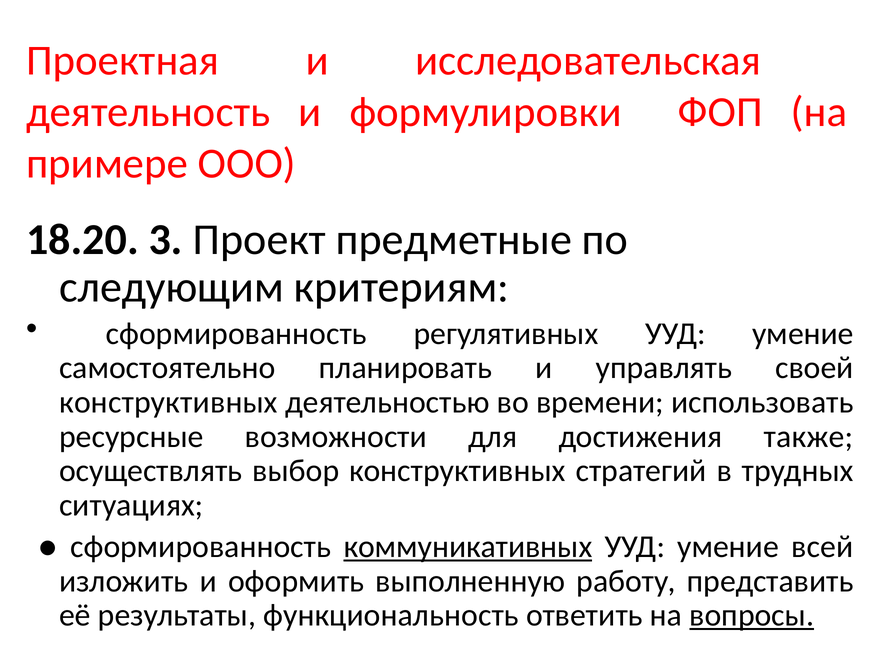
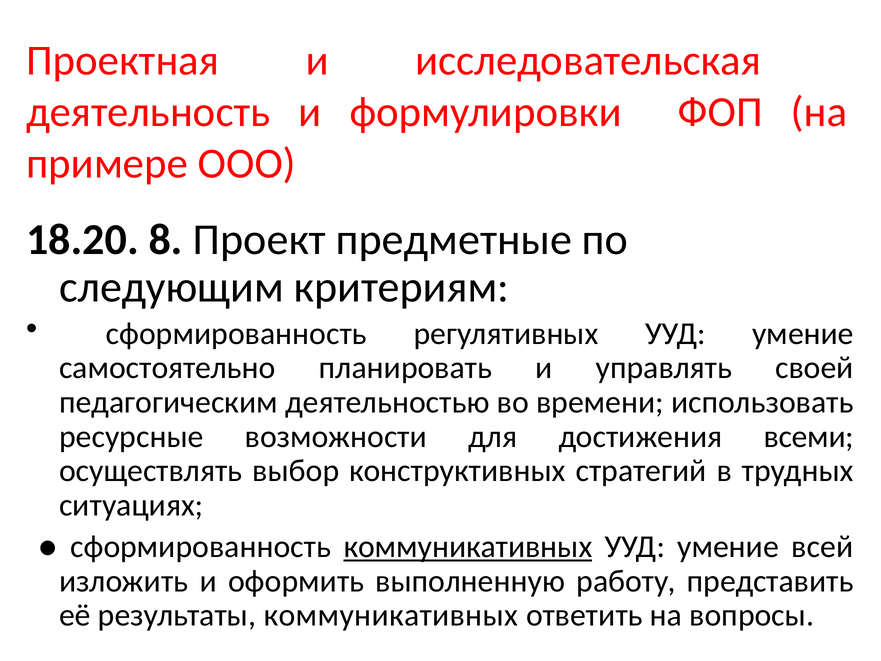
3: 3 -> 8 (166, 239)
конструктивных: конструктивных -> педагогическим (169, 402)
также: также -> всеми (809, 436)
результаты функциональность: функциональность -> коммуникативных (391, 615)
вопросы underline: present -> none (752, 615)
